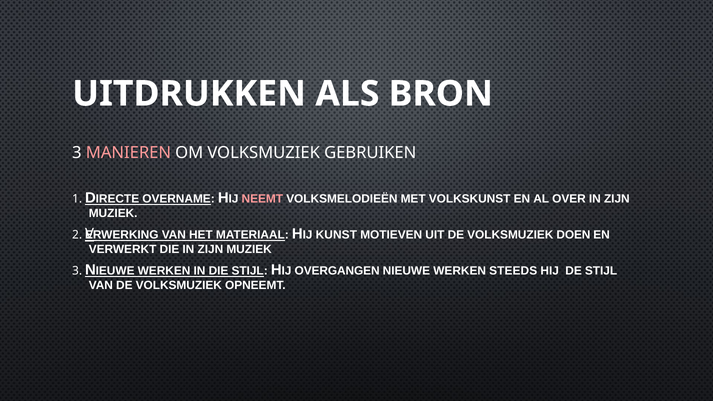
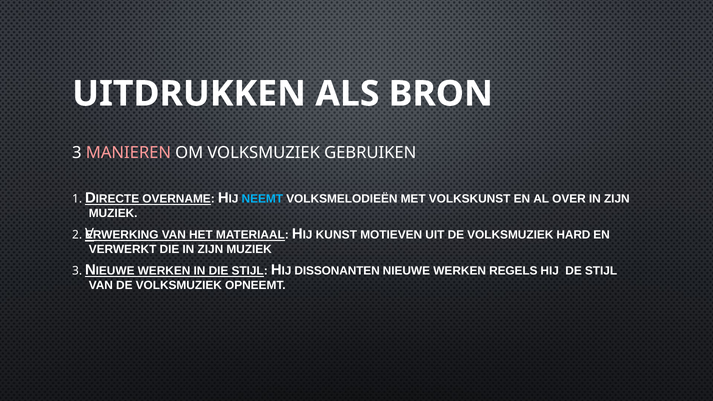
NEEMT colour: pink -> light blue (262, 199)
DOEN: DOEN -> HARD (573, 235)
OVERGANGEN: OVERGANGEN -> DISSONANTEN (337, 271)
STEEDS: STEEDS -> REGELS (513, 271)
